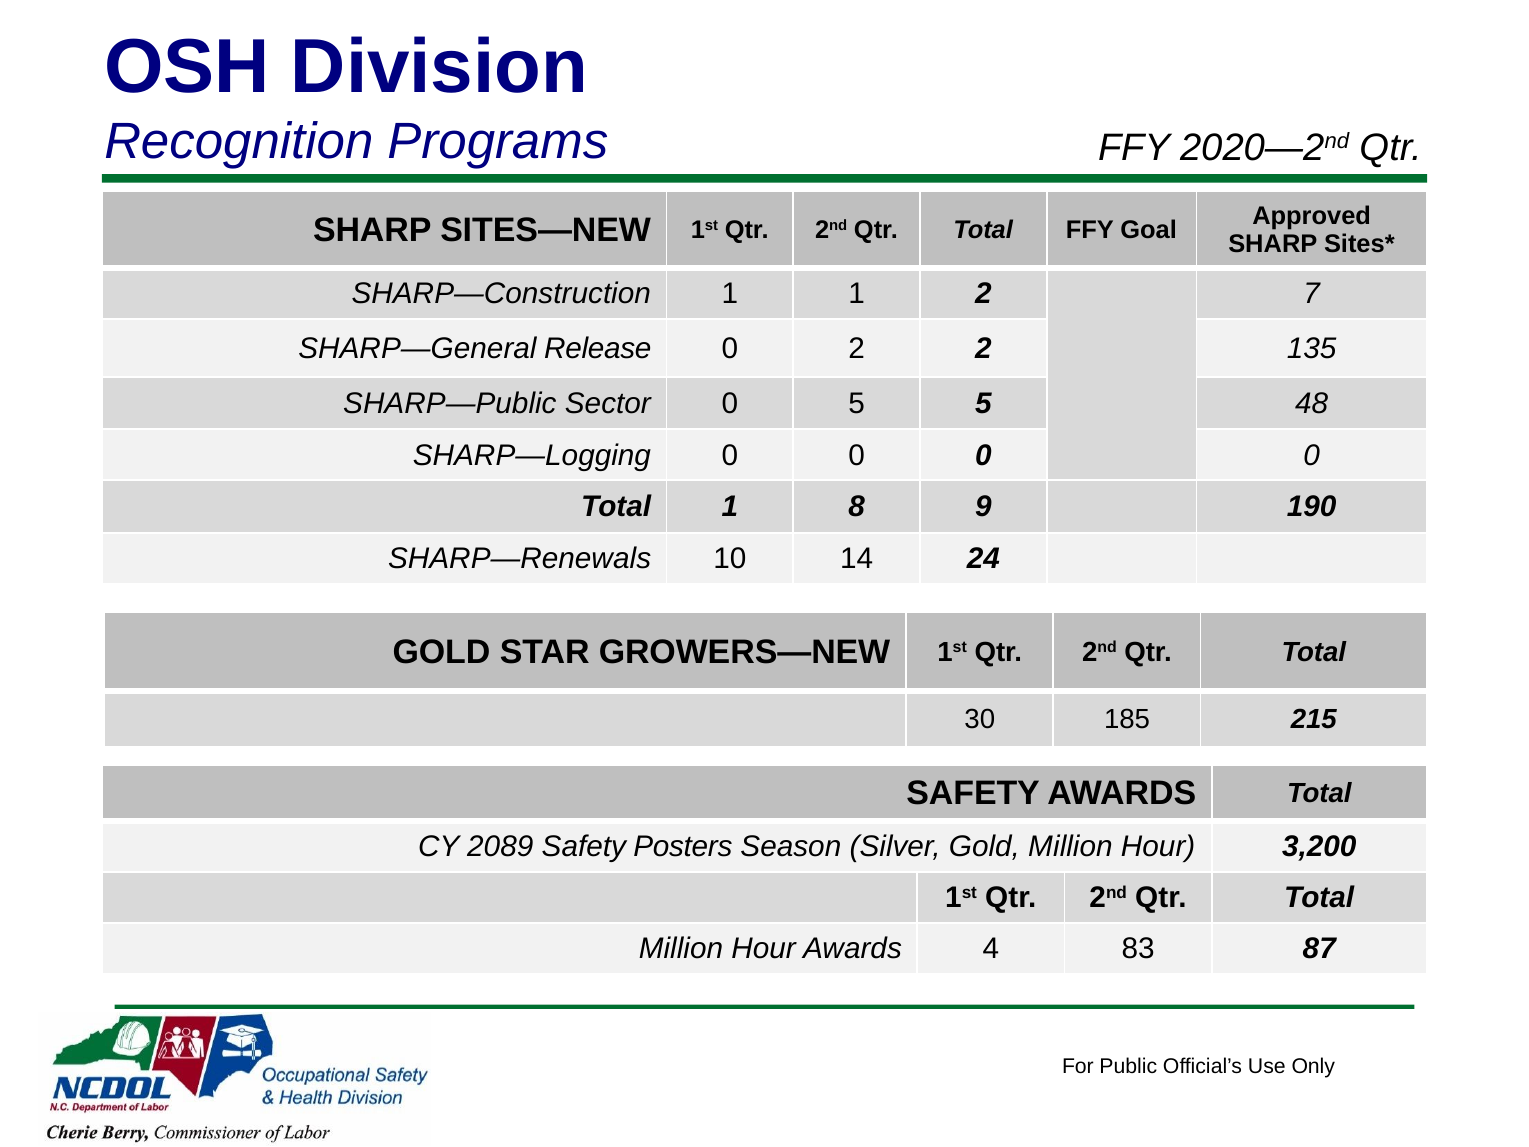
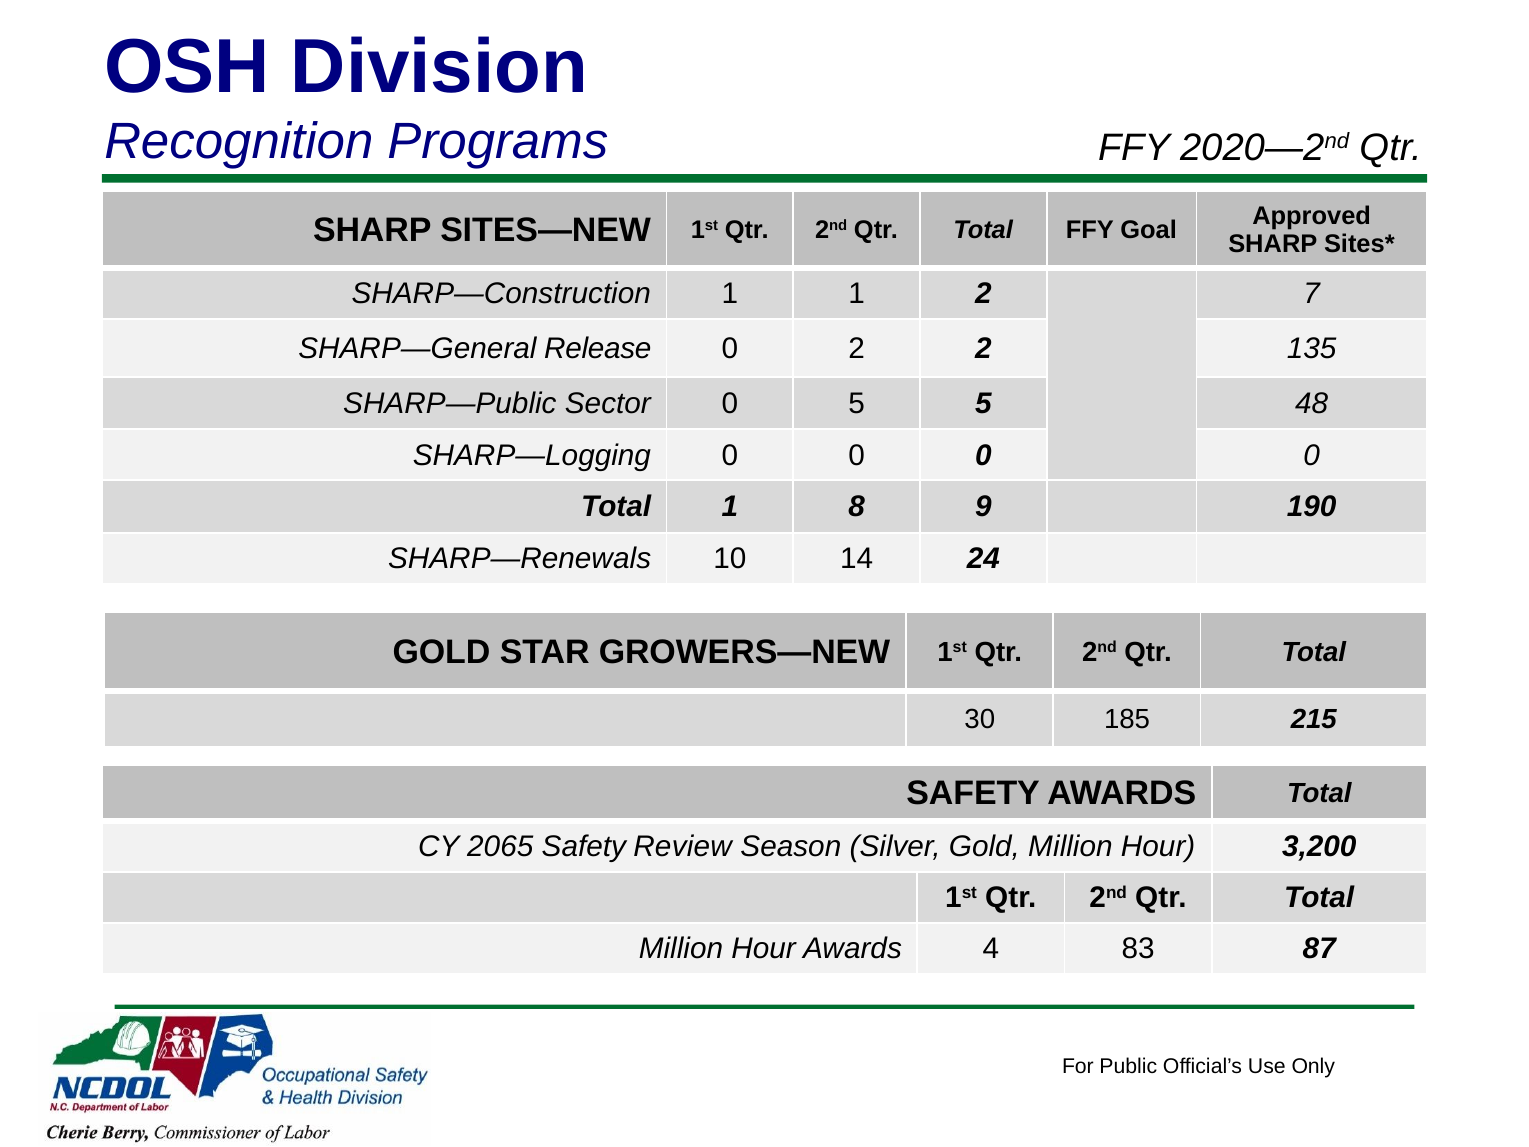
2089: 2089 -> 2065 (500, 847)
Posters: Posters -> Review (683, 847)
